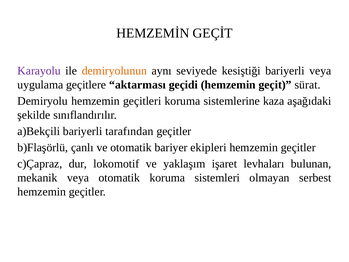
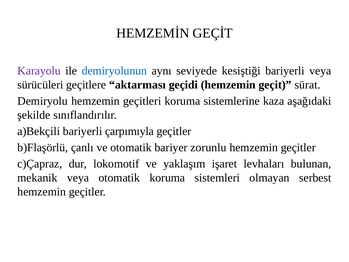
demiryolunun colour: orange -> blue (114, 71)
uygulama: uygulama -> sürücüleri (40, 85)
tarafından: tarafından -> çarpımıyla (129, 131)
ekipleri: ekipleri -> zorunlu (208, 147)
